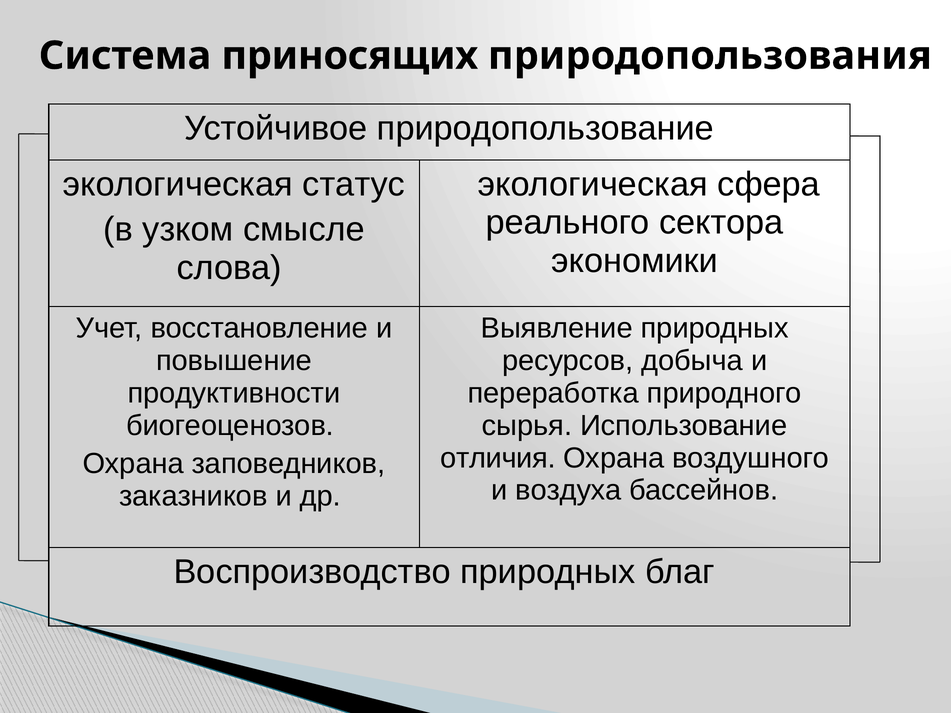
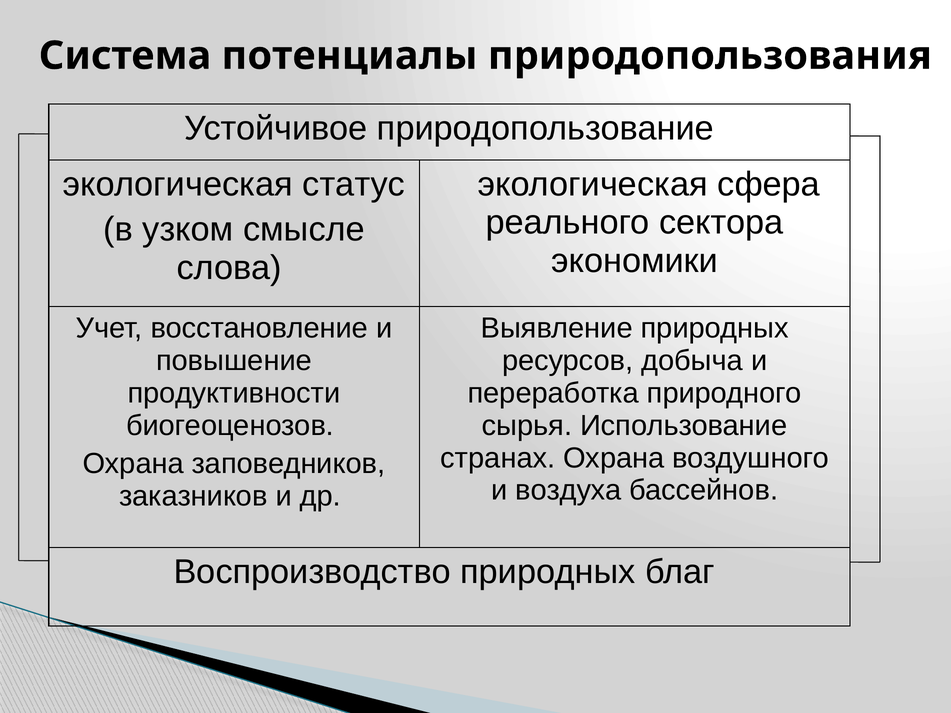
приносящих: приносящих -> потенциалы (349, 56)
отличия: отличия -> странах (498, 458)
